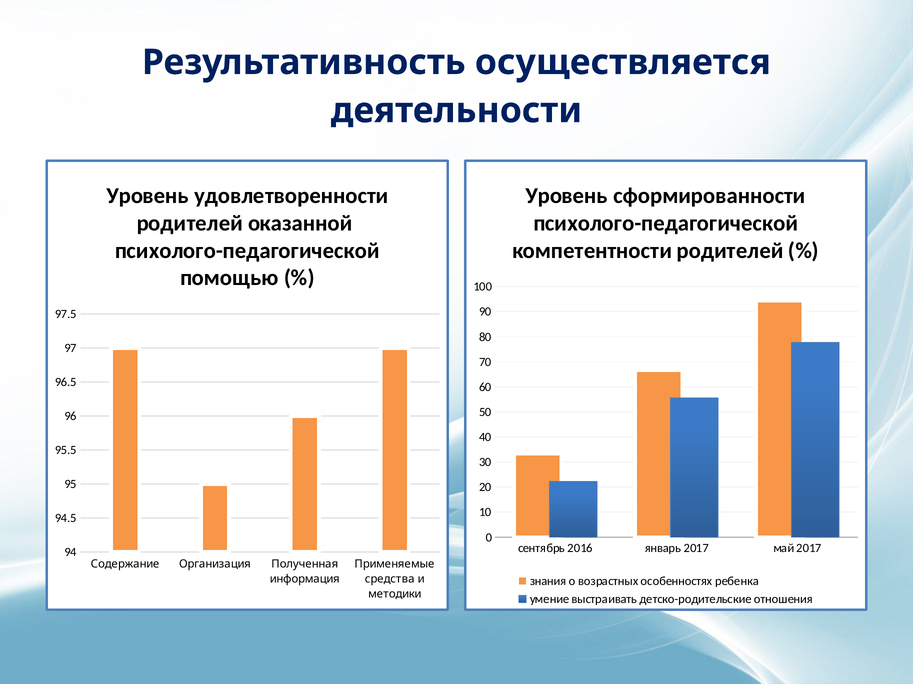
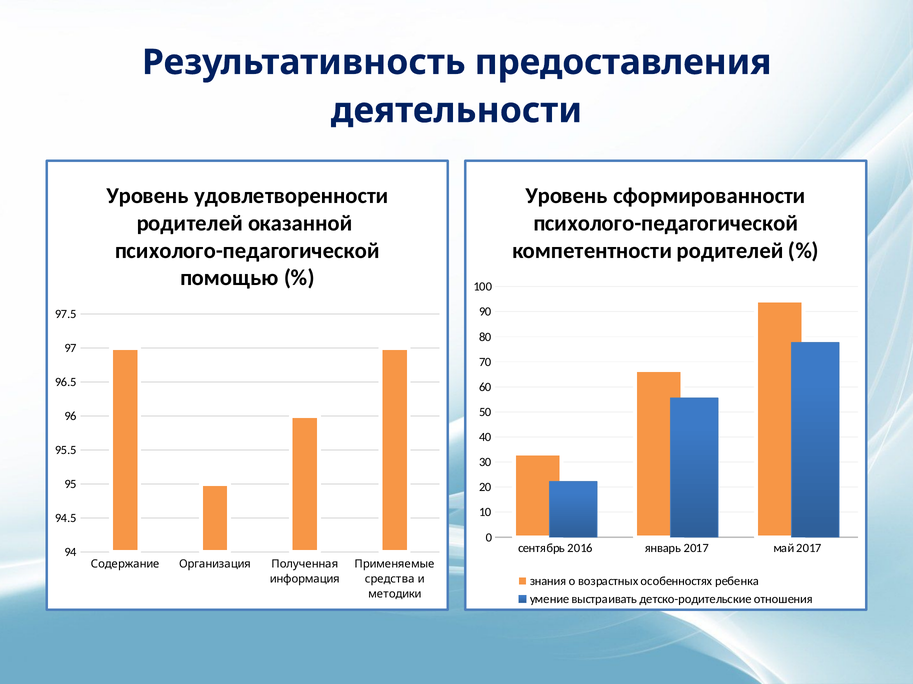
осуществляется: осуществляется -> предоставления (623, 62)
